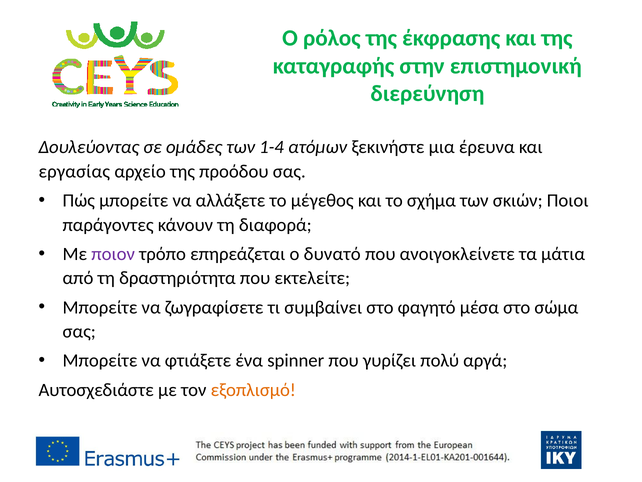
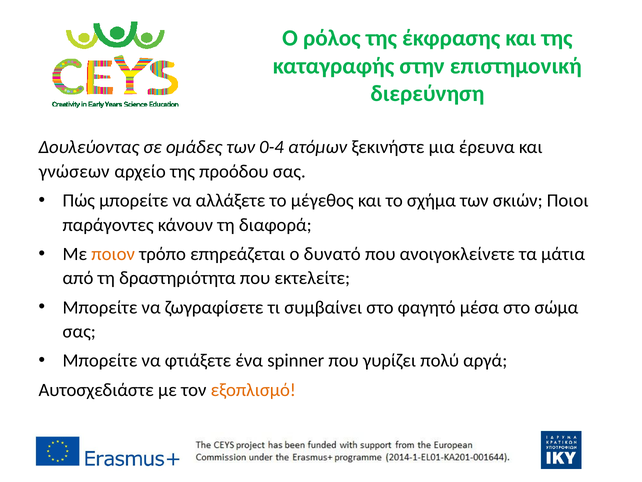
1-4: 1-4 -> 0-4 (272, 147)
εργασίας: εργασίας -> γνώσεων (74, 171)
ποιον colour: purple -> orange (113, 254)
